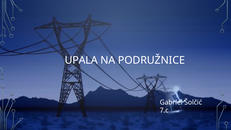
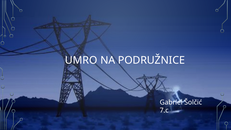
UPALA: UPALA -> UMRO (81, 60)
